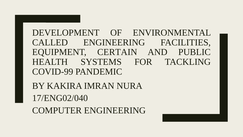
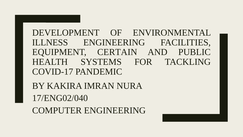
CALLED: CALLED -> ILLNESS (50, 42)
COVID-99: COVID-99 -> COVID-17 (53, 71)
